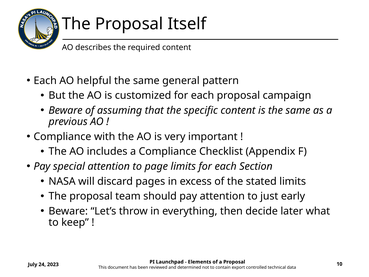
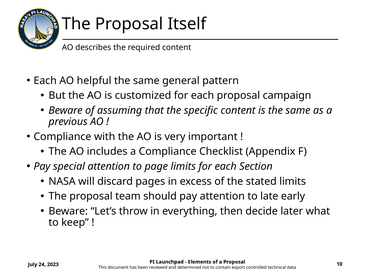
just: just -> late (269, 196)
